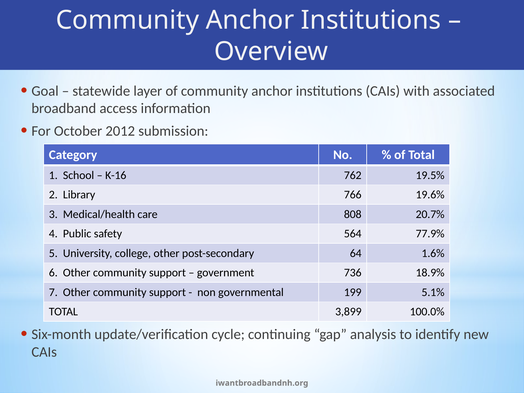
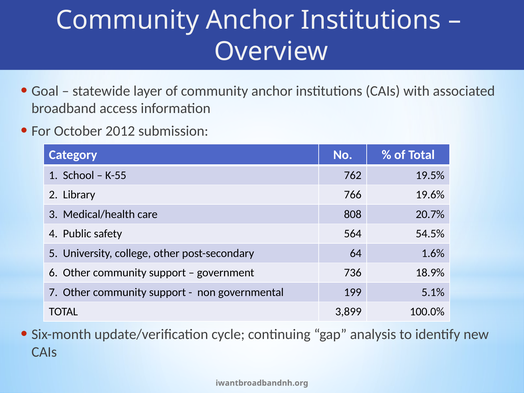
K-16: K-16 -> K-55 (116, 175)
77.9%: 77.9% -> 54.5% (430, 234)
